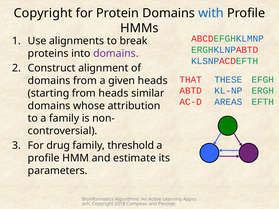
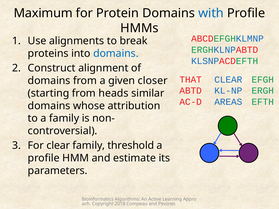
Copyright: Copyright -> Maximum (43, 13)
domains colour: purple -> blue (116, 54)
THESE: THESE -> CLEAR (228, 80)
given heads: heads -> closer (153, 81)
For drug: drug -> clear (58, 146)
